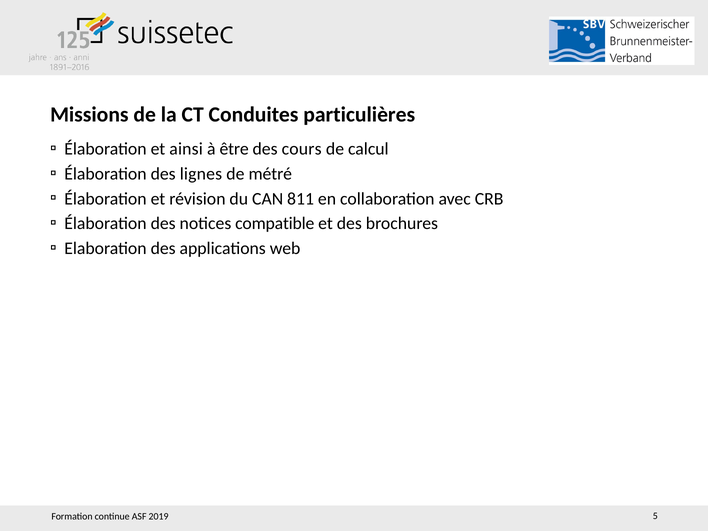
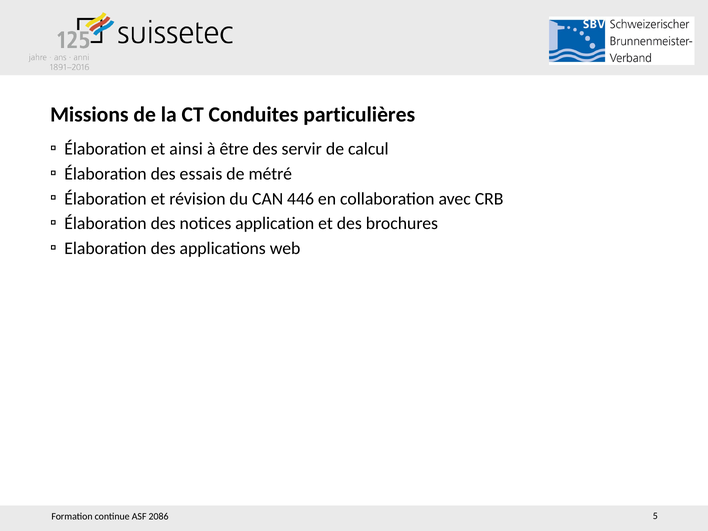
cours: cours -> servir (302, 149)
lignes: lignes -> essais (201, 174)
811: 811 -> 446 (301, 199)
compatible: compatible -> application (275, 223)
2019: 2019 -> 2086 (159, 516)
